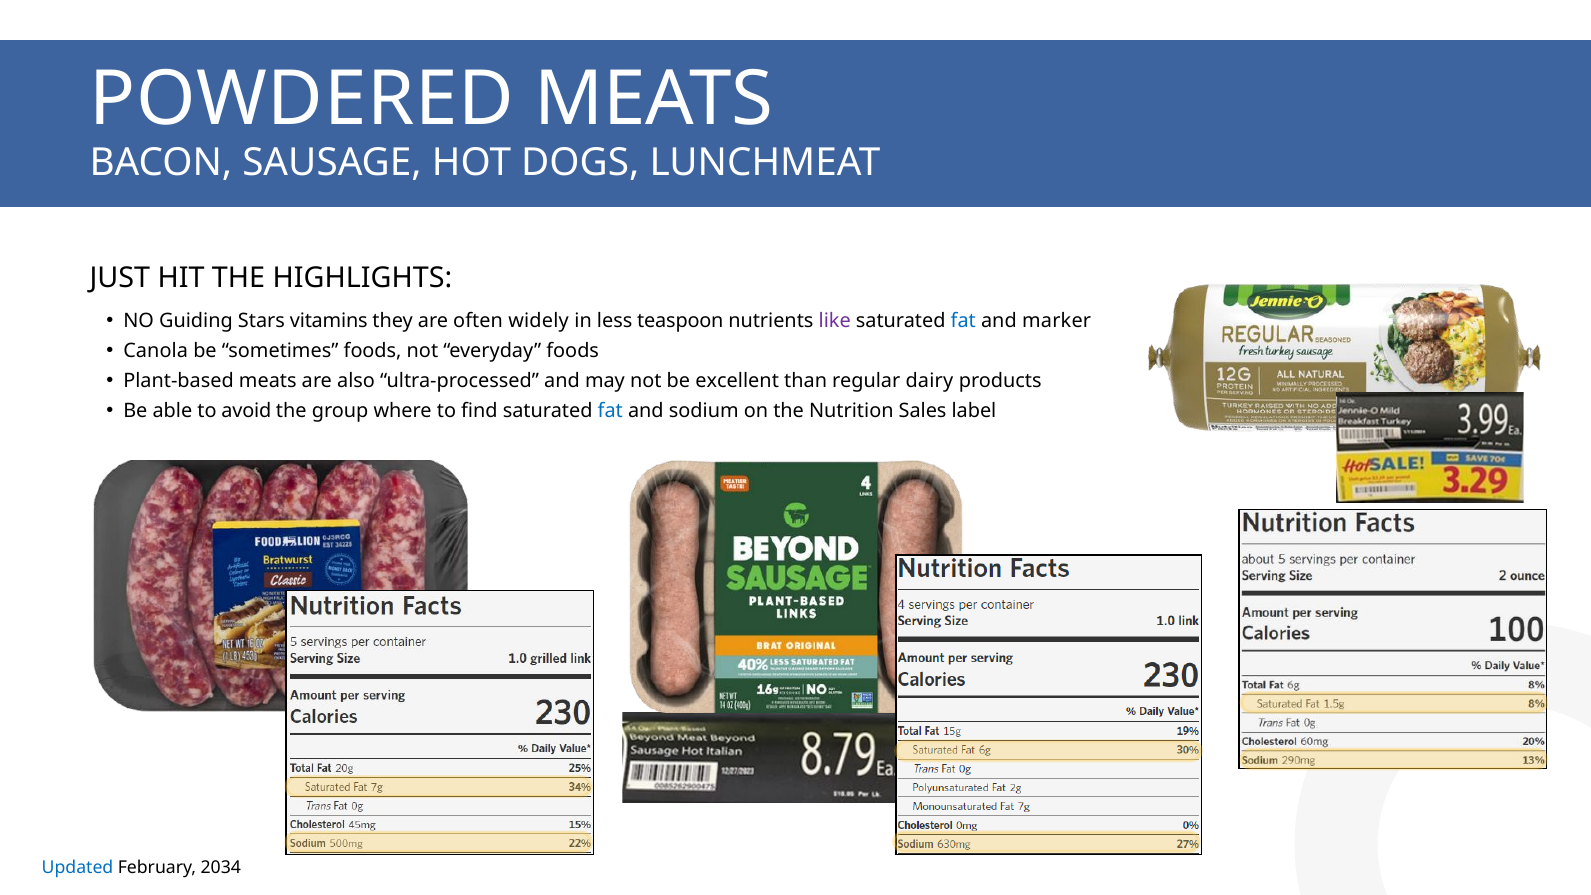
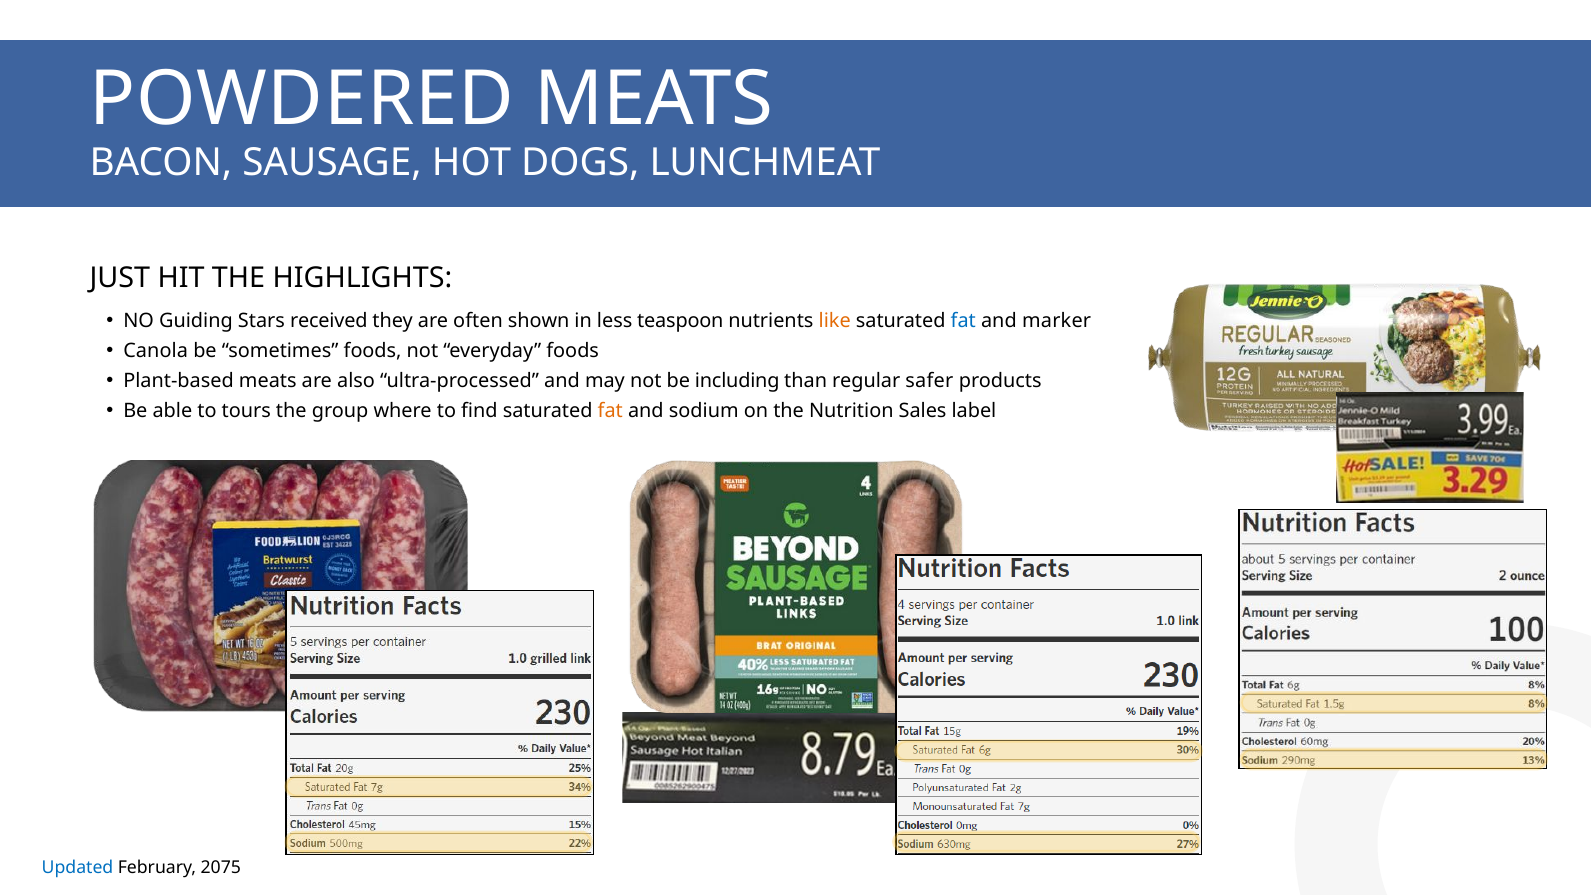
vitamins: vitamins -> received (329, 321)
widely: widely -> shown (539, 321)
like colour: purple -> orange (835, 321)
excellent: excellent -> including (737, 381)
dairy: dairy -> safer (929, 381)
avoid: avoid -> tours (246, 411)
fat colour: blue -> orange (610, 411)
2034: 2034 -> 2075 (221, 868)
